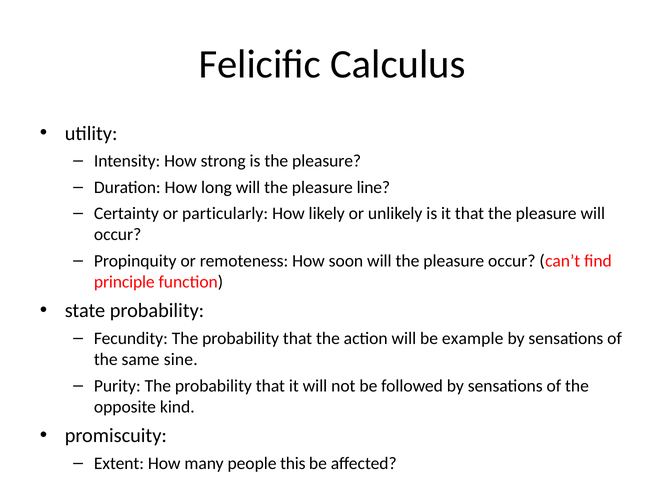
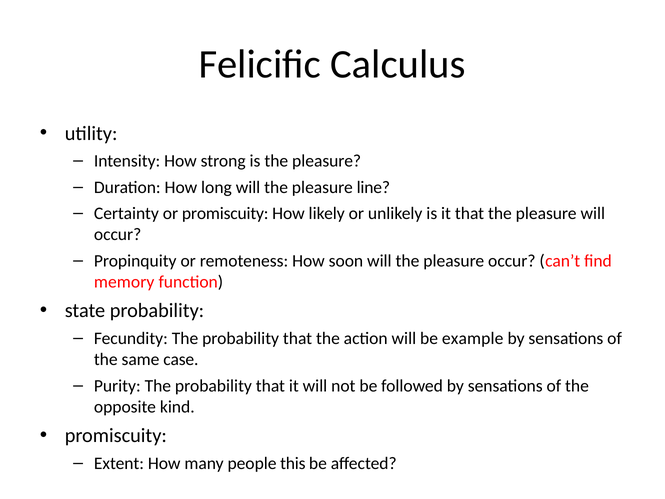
or particularly: particularly -> promiscuity (225, 213)
principle: principle -> memory (124, 282)
sine: sine -> case (181, 359)
